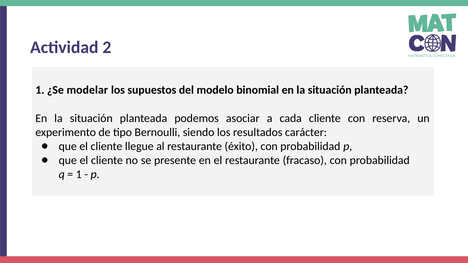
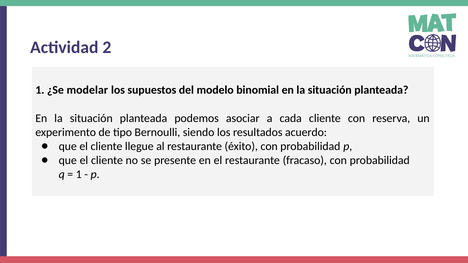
carácter: carácter -> acuerdo (306, 132)
